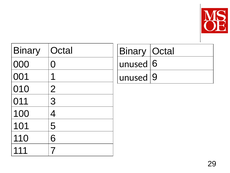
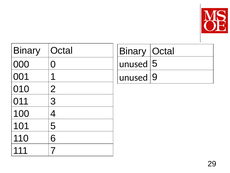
unused 6: 6 -> 5 (155, 63)
